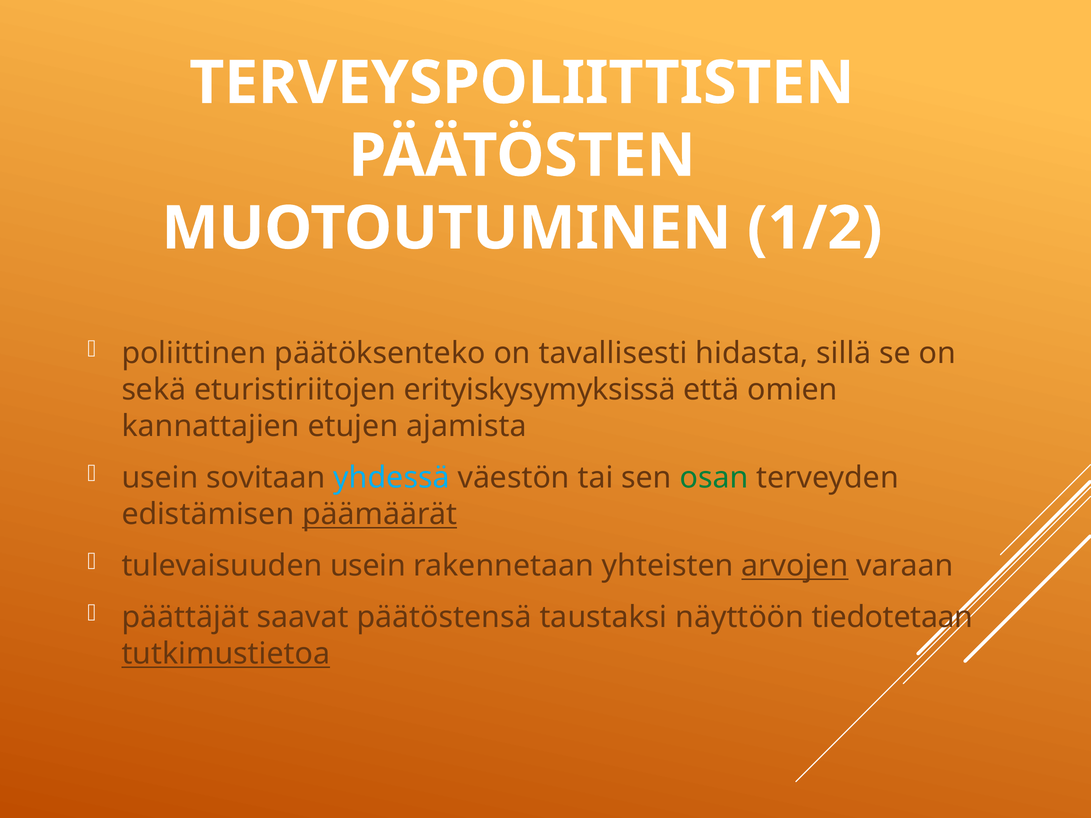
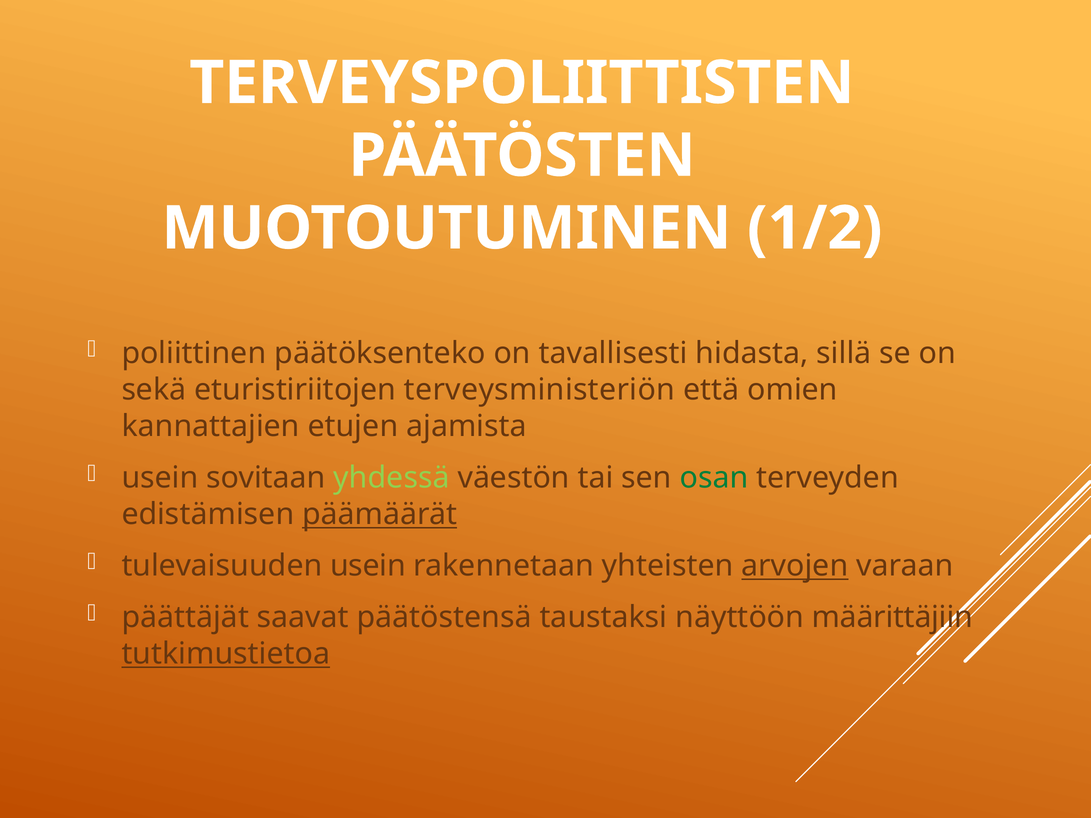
erityiskysymyksissä: erityiskysymyksissä -> terveysministeriön (539, 390)
yhdessä colour: light blue -> light green (392, 478)
tiedotetaan: tiedotetaan -> määrittäjiin (892, 617)
